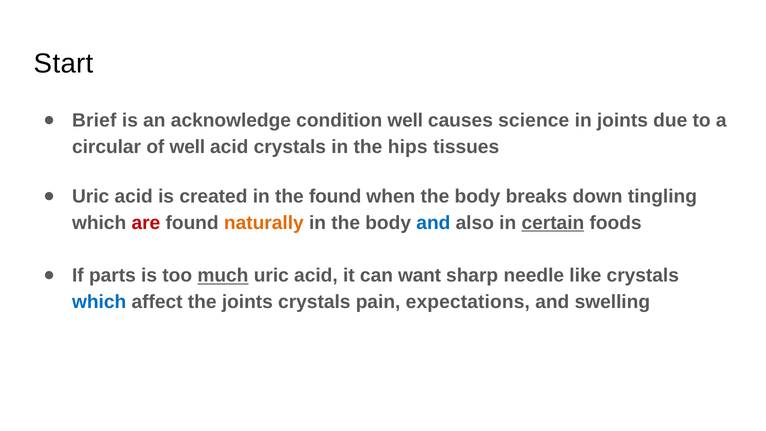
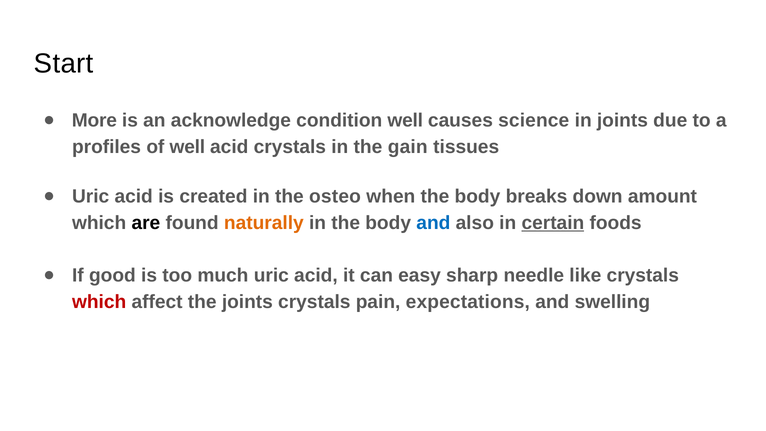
Brief: Brief -> More (94, 120)
circular: circular -> profiles (107, 147)
hips: hips -> gain (408, 147)
the found: found -> osteo (335, 196)
tingling: tingling -> amount (662, 196)
are colour: red -> black (146, 223)
parts: parts -> good (112, 276)
much underline: present -> none (223, 276)
want: want -> easy (420, 276)
which colour: blue -> red (99, 302)
